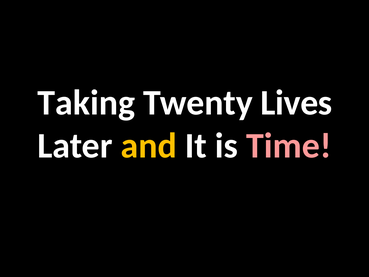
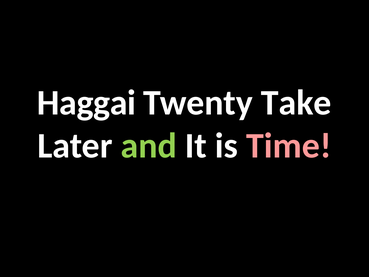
Taking: Taking -> Haggai (86, 103)
Lives: Lives -> Take (296, 103)
and colour: yellow -> light green (149, 146)
